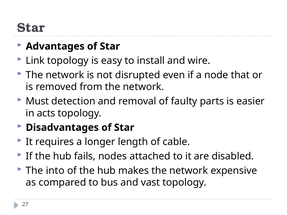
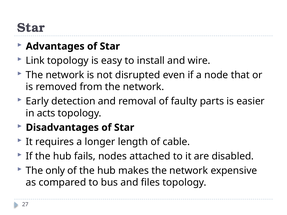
Must: Must -> Early (37, 101)
into: into -> only (55, 171)
vast: vast -> files (150, 183)
